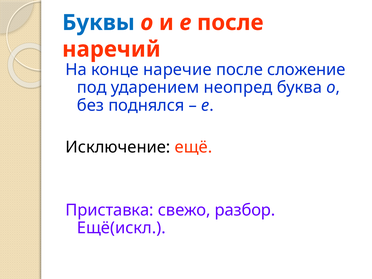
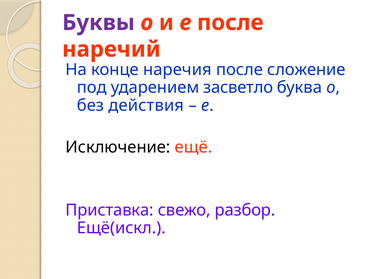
Буквы colour: blue -> purple (98, 23)
наречие: наречие -> наречия (177, 70)
неопред: неопред -> засветло (238, 87)
поднялся: поднялся -> действия (146, 105)
